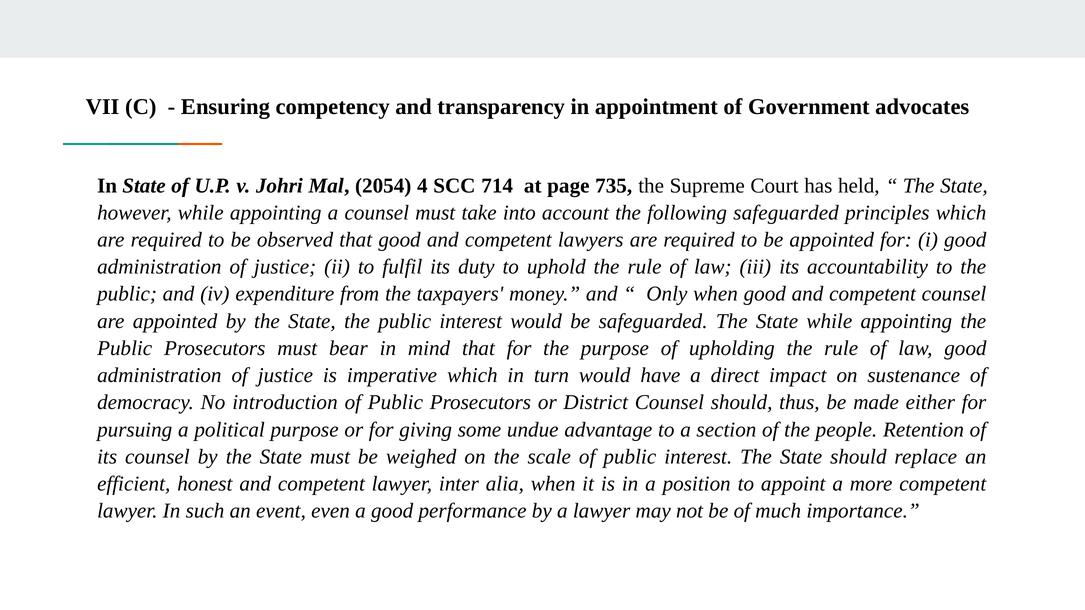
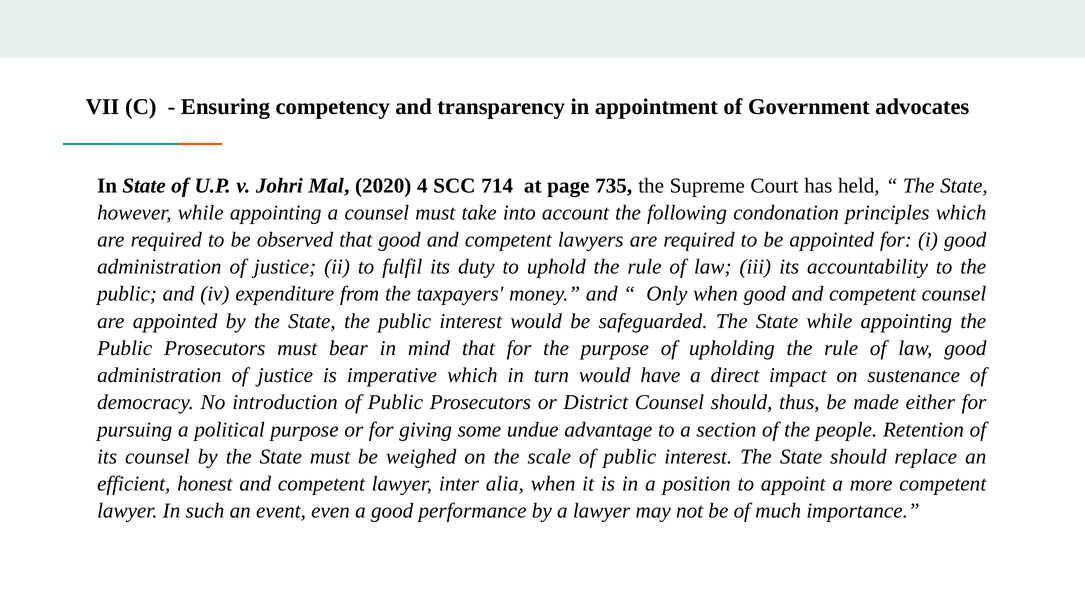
2054: 2054 -> 2020 (383, 186)
following safeguarded: safeguarded -> condonation (786, 213)
